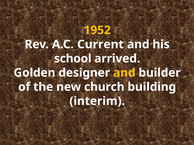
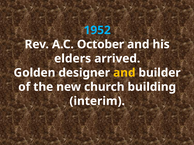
1952 colour: yellow -> light blue (97, 30)
Current: Current -> October (101, 45)
school: school -> elders (73, 59)
